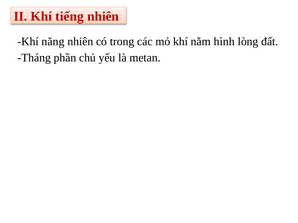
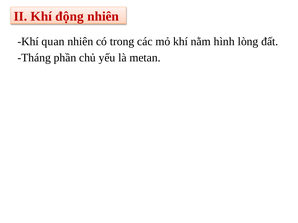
tiếng: tiếng -> động (70, 16)
năng: năng -> quan (53, 42)
